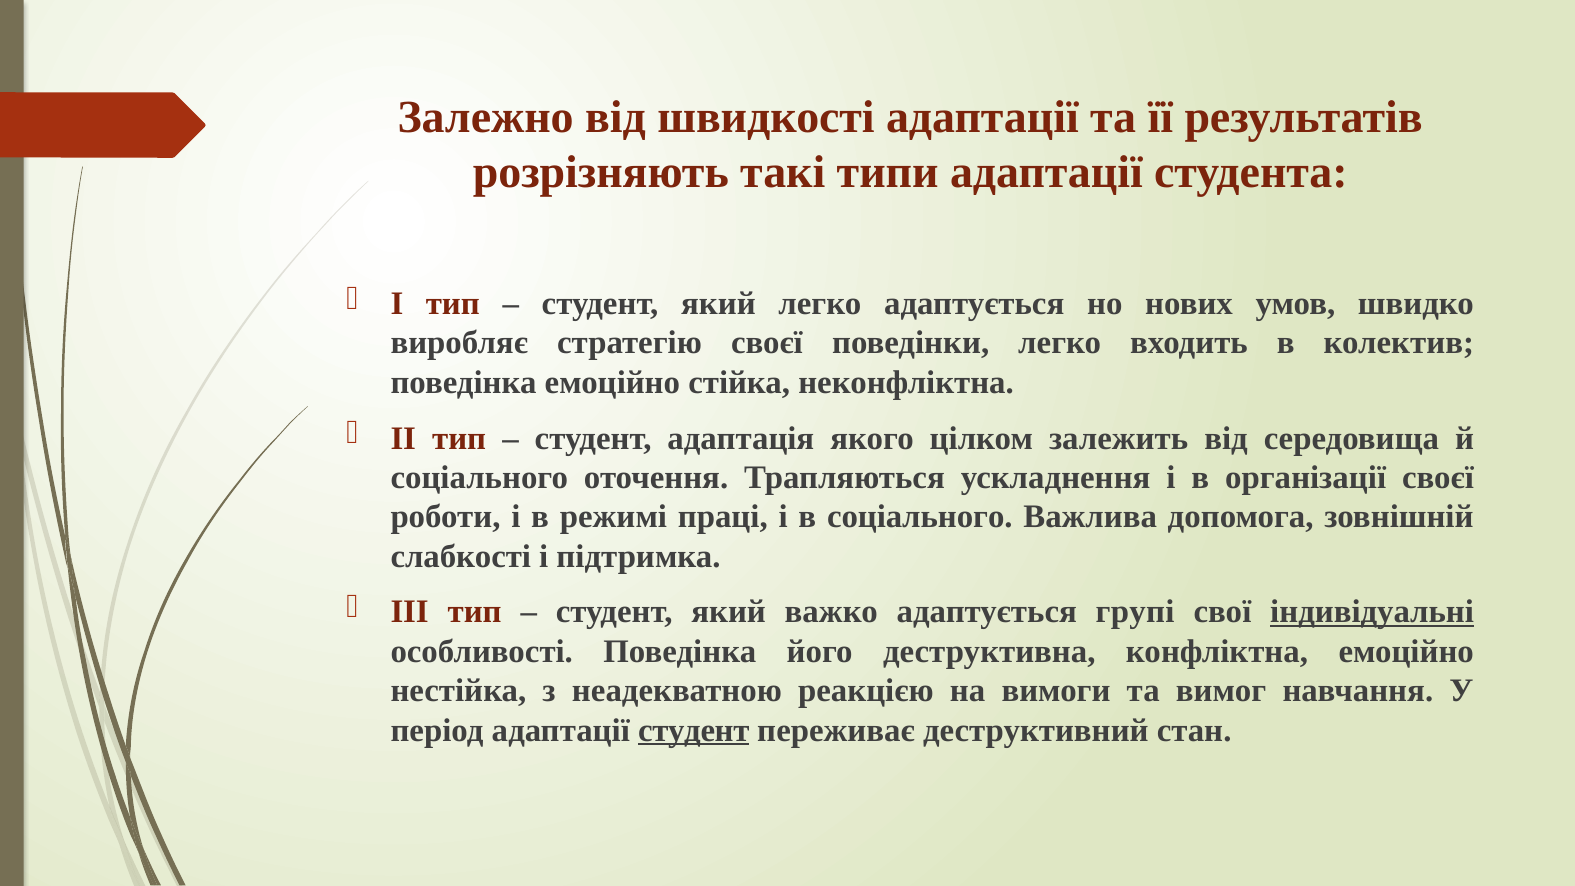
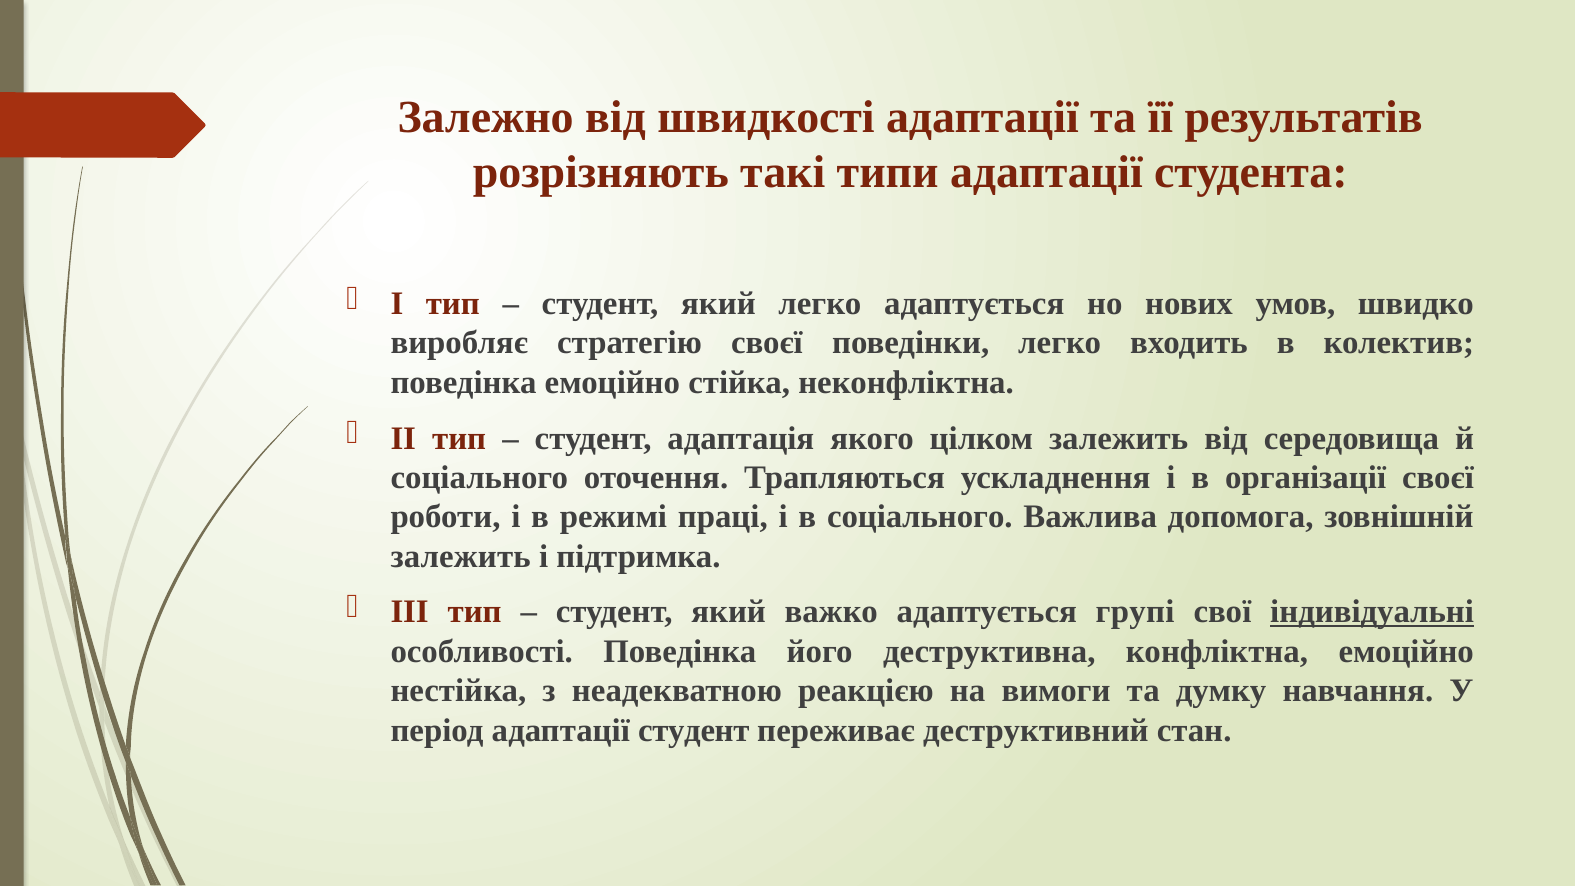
слабкості: слабкості -> залежить (461, 556)
вимог: вимог -> думку (1221, 691)
студент underline: present -> none (694, 730)
